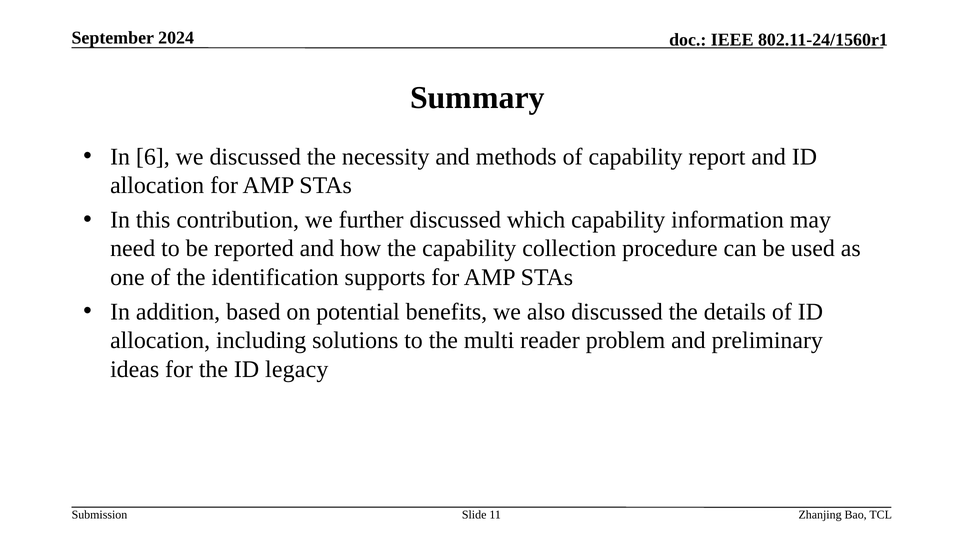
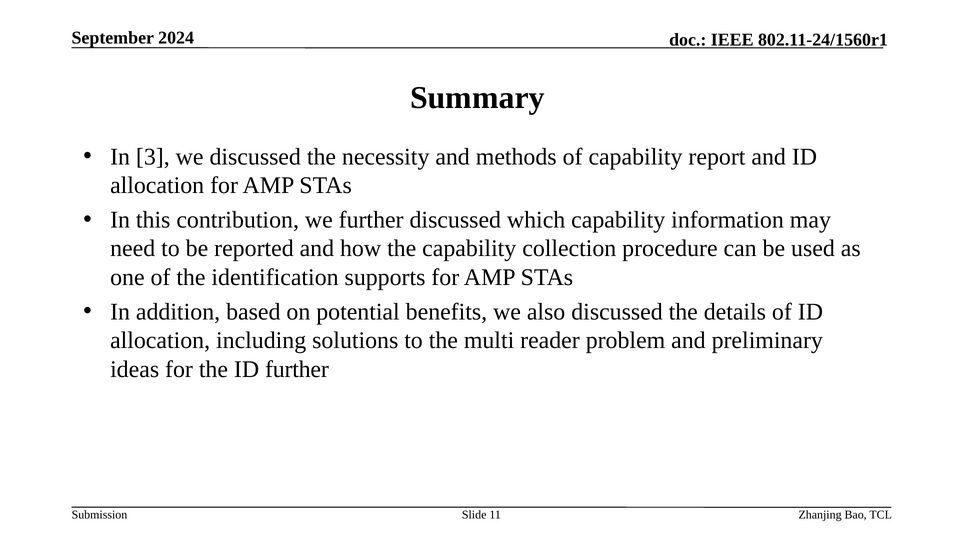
6: 6 -> 3 (153, 157)
ID legacy: legacy -> further (297, 369)
